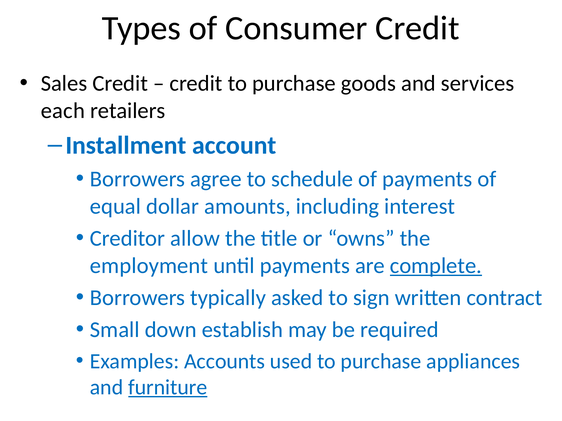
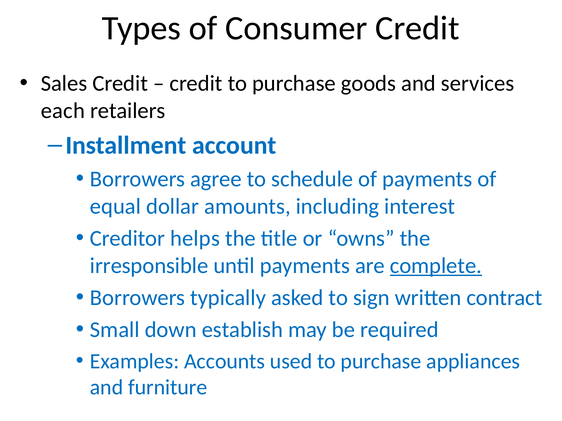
allow: allow -> helps (195, 239)
employment: employment -> irresponsible (149, 266)
furniture underline: present -> none (168, 388)
